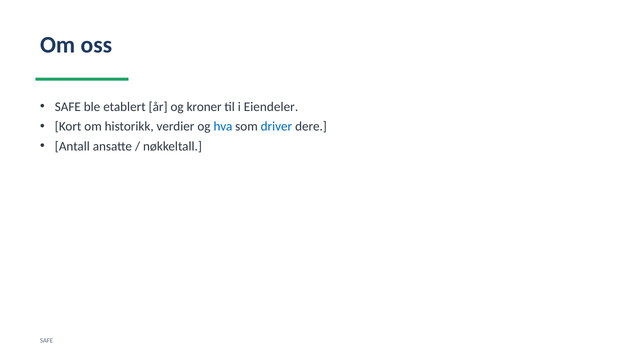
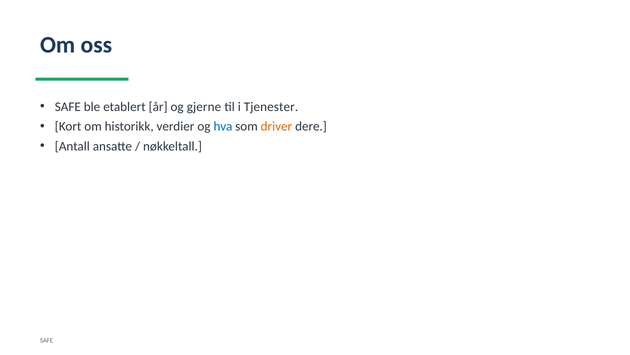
kroner: kroner -> gjerne (204, 107)
Eiendeler: Eiendeler -> Tjenester (271, 107)
driver colour: blue -> orange (276, 126)
